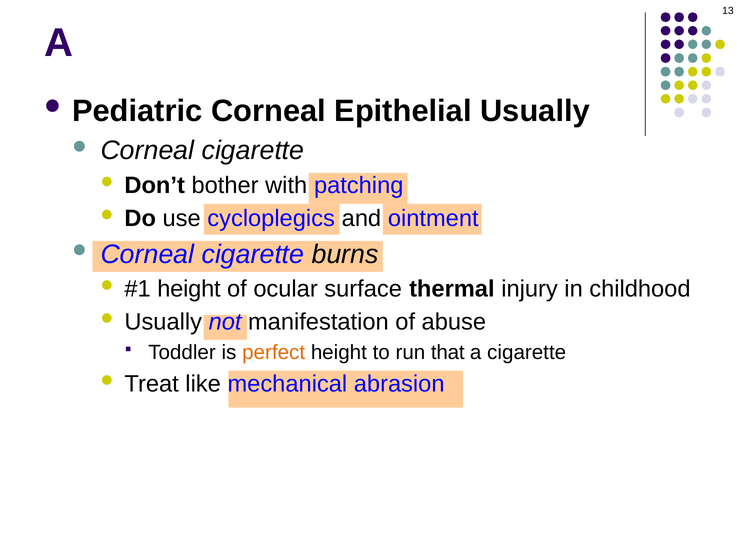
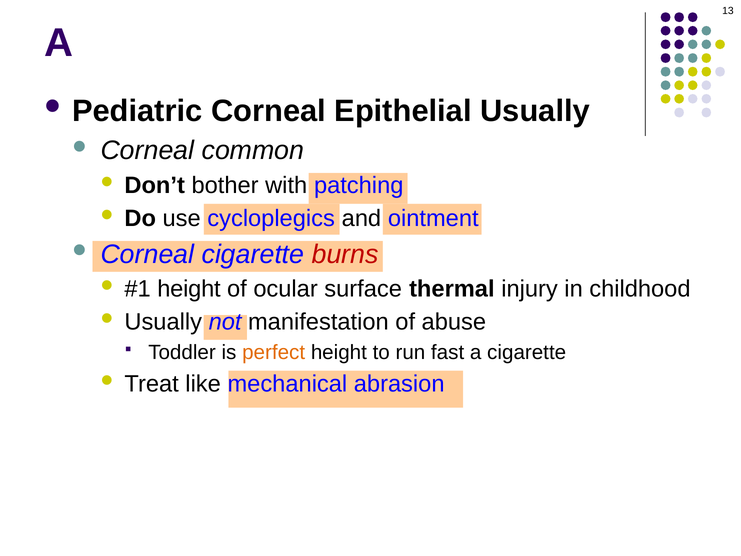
cigarette: cigarette -> common (253, 150)
burns colour: black -> red (345, 254)
that: that -> fast (448, 352)
